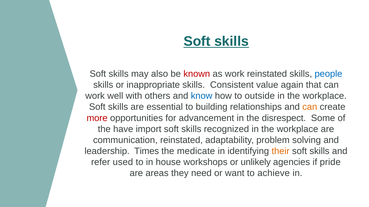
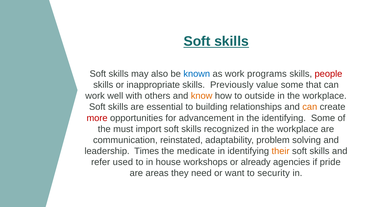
known colour: red -> blue (197, 74)
work reinstated: reinstated -> programs (267, 74)
people colour: blue -> red (328, 74)
Consistent: Consistent -> Previously (232, 85)
value again: again -> some (292, 85)
know colour: blue -> orange (202, 96)
the disrespect: disrespect -> identifying (284, 118)
have: have -> must (123, 129)
unlikely: unlikely -> already (256, 163)
achieve: achieve -> security (274, 174)
